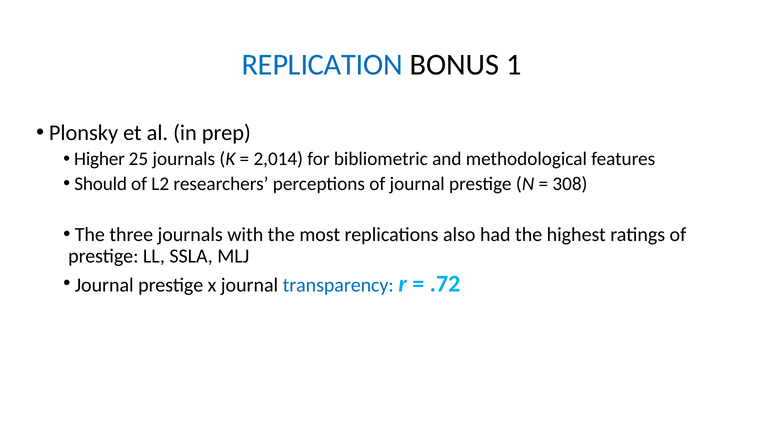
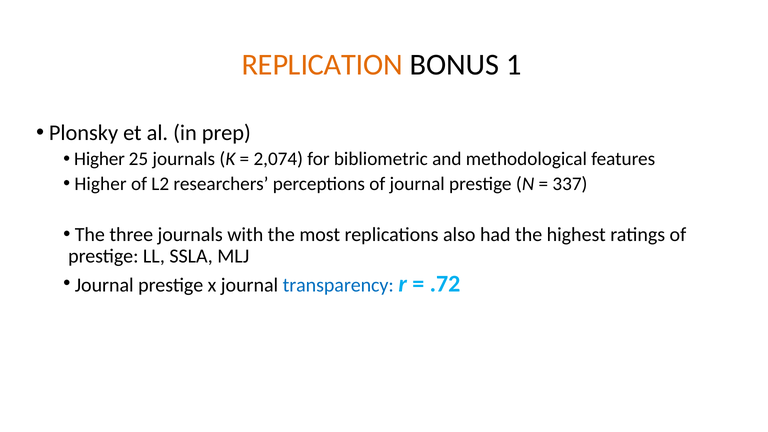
REPLICATION colour: blue -> orange (322, 65)
2,014: 2,014 -> 2,074 (278, 159)
Should: Should -> Higher (100, 184)
308: 308 -> 337 (570, 184)
